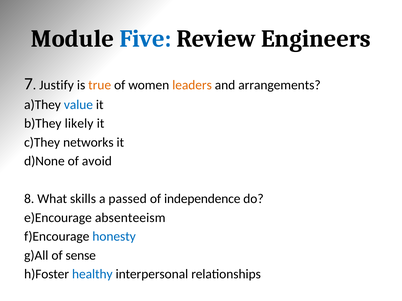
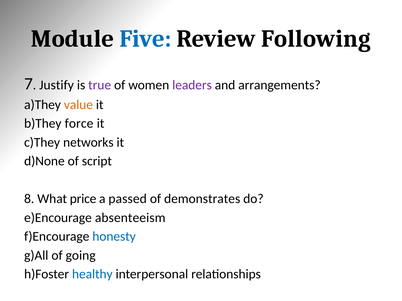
Engineers: Engineers -> Following (316, 39)
true colour: orange -> purple (100, 85)
leaders colour: orange -> purple (192, 85)
value colour: blue -> orange (78, 105)
likely: likely -> force (79, 124)
avoid: avoid -> script (97, 162)
skills: skills -> price (83, 199)
independence: independence -> demonstrates (202, 199)
sense: sense -> going (81, 256)
